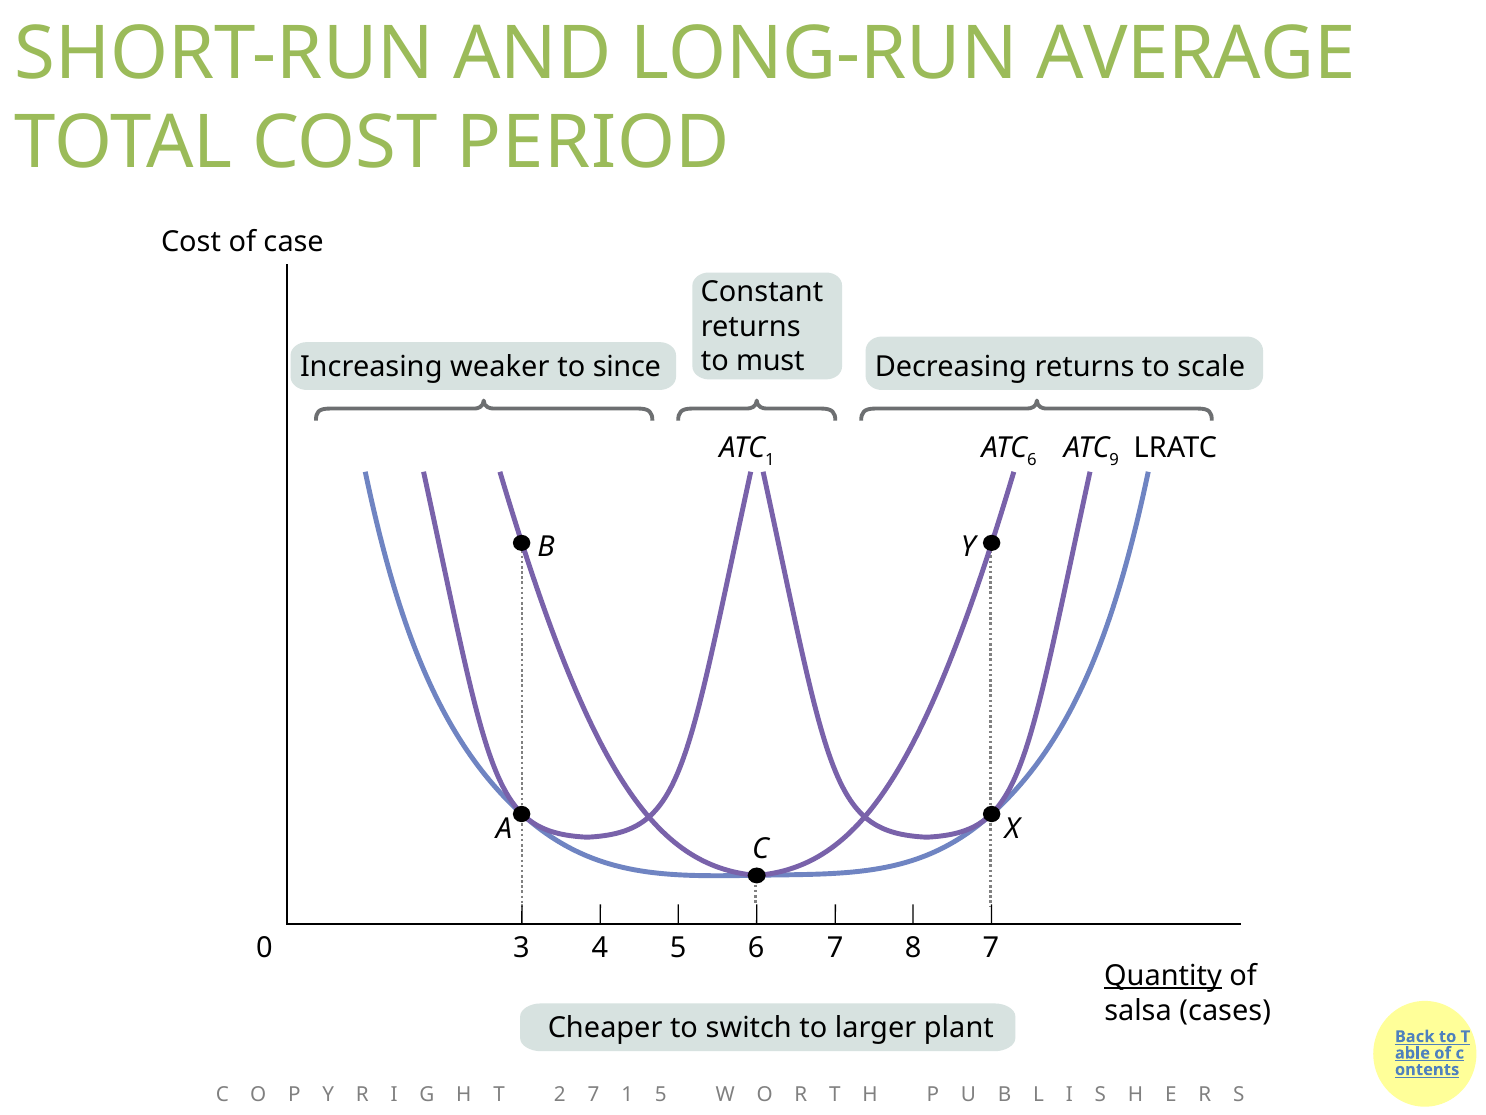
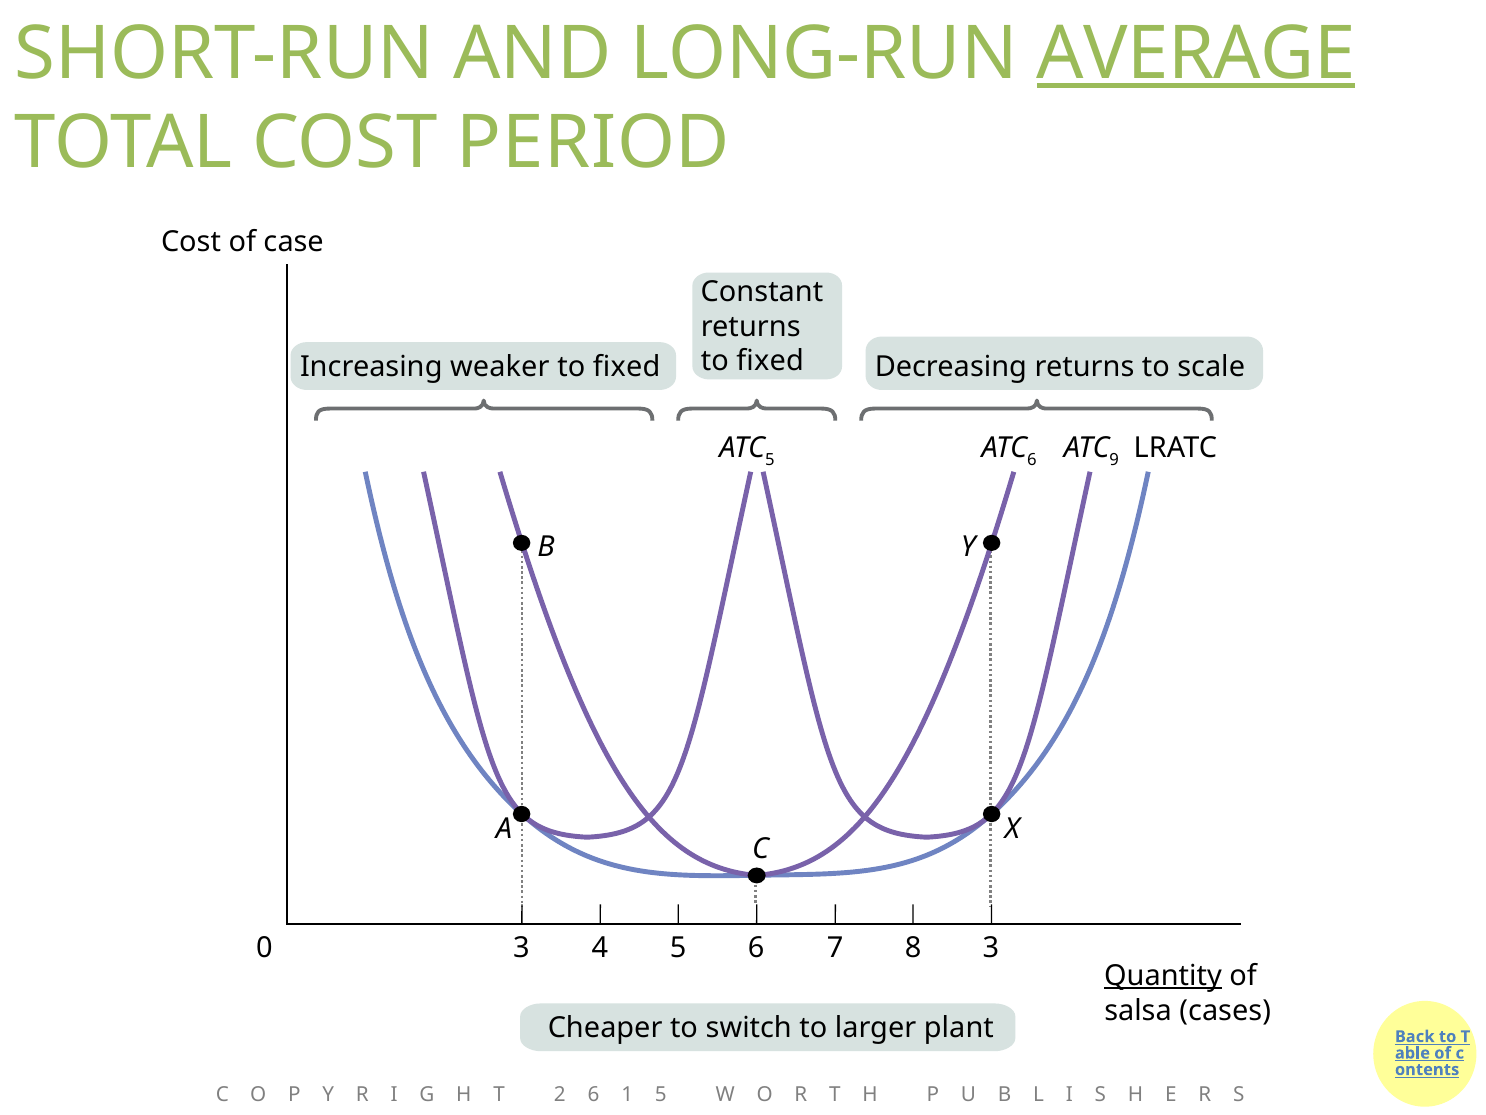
AVERAGE underline: none -> present (1196, 53)
must: must -> fixed (770, 361)
since: since -> fixed (627, 367)
1: 1 -> 5 (770, 459)
6 7: 7 -> 3 (991, 948)
7: 7 -> 6 (593, 1094)
